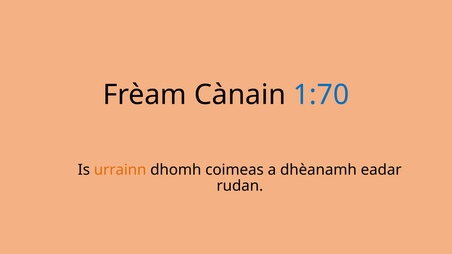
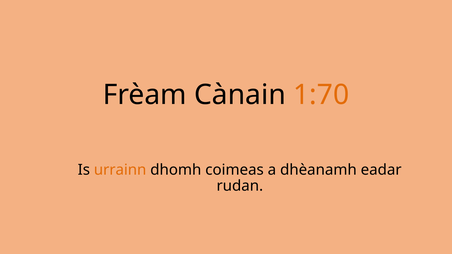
1:70 colour: blue -> orange (321, 95)
